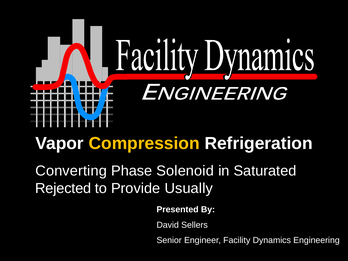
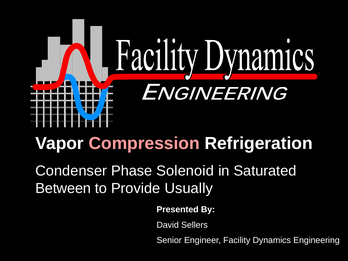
Compression colour: yellow -> pink (144, 143)
Converting: Converting -> Condenser (71, 171)
Rejected: Rejected -> Between (63, 188)
